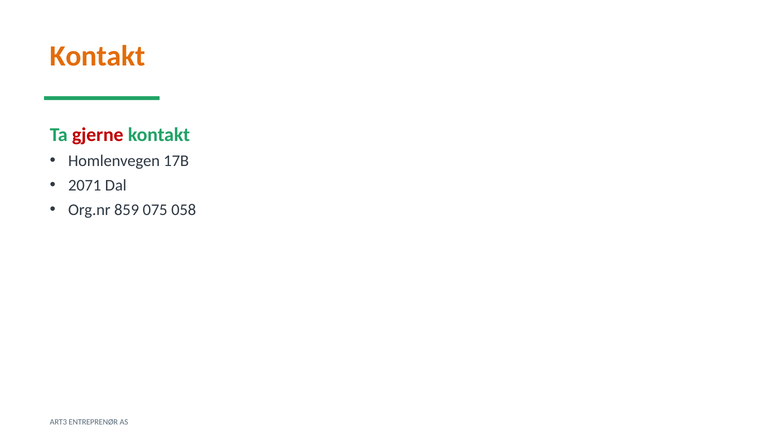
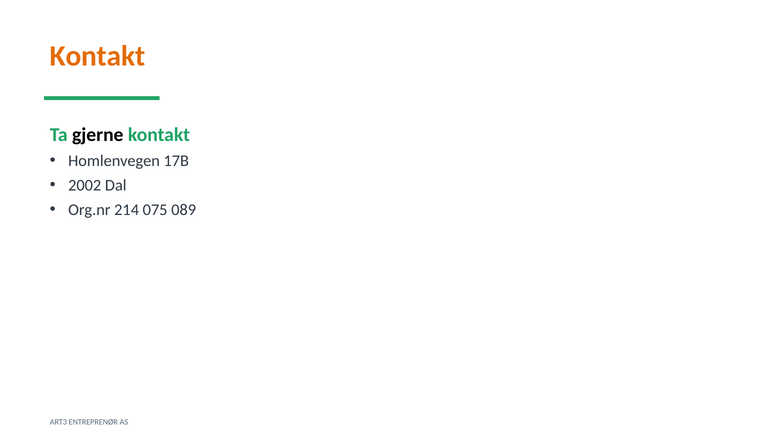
gjerne colour: red -> black (98, 135)
2071: 2071 -> 2002 (85, 185)
859: 859 -> 214 (127, 210)
058: 058 -> 089 (184, 210)
